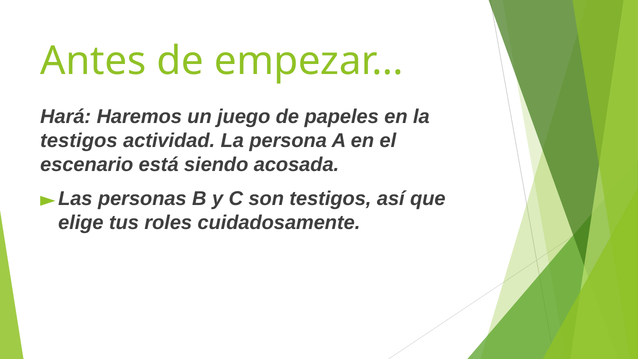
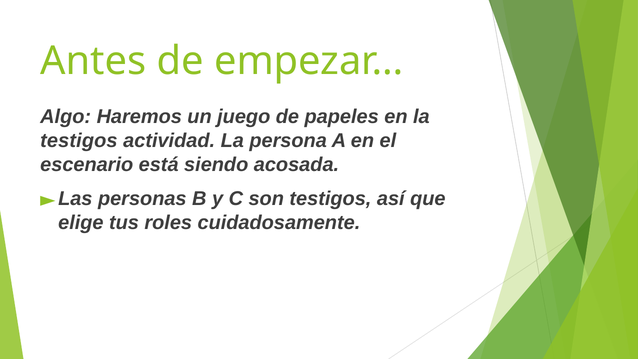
Hará: Hará -> Algo (66, 117)
